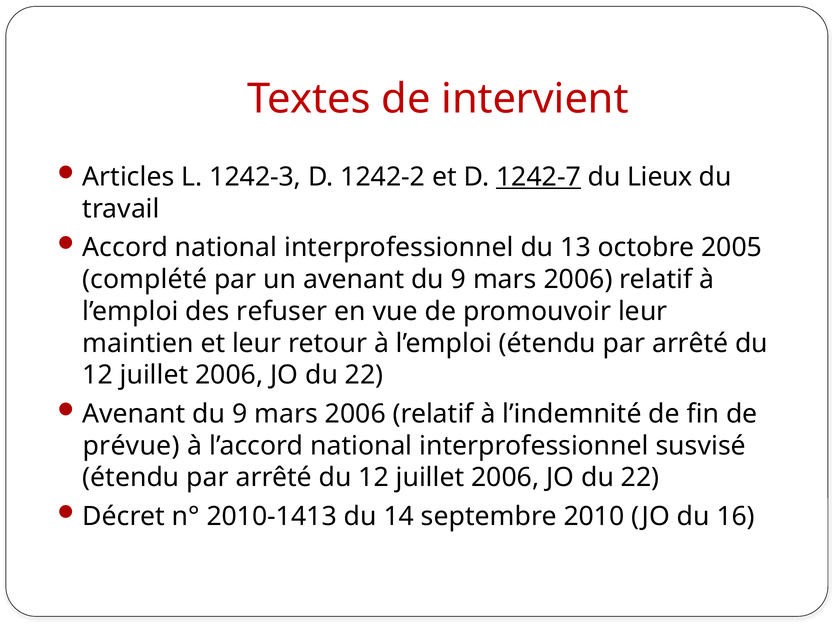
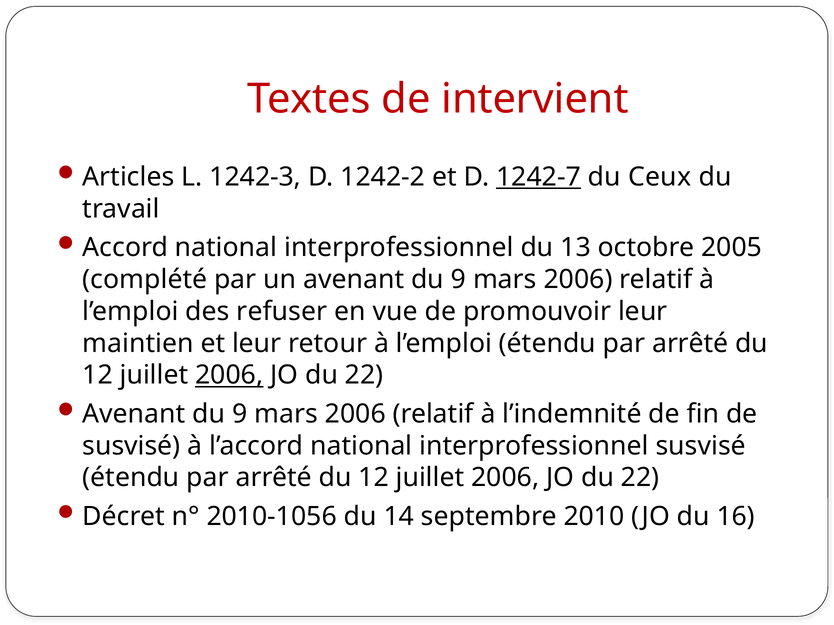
Lieux: Lieux -> Ceux (660, 177)
2006 underline: none -> present (229, 375)
prévue: prévue -> susvisé (131, 446)
2010-1413: 2010-1413 -> 2010-1056 (272, 517)
